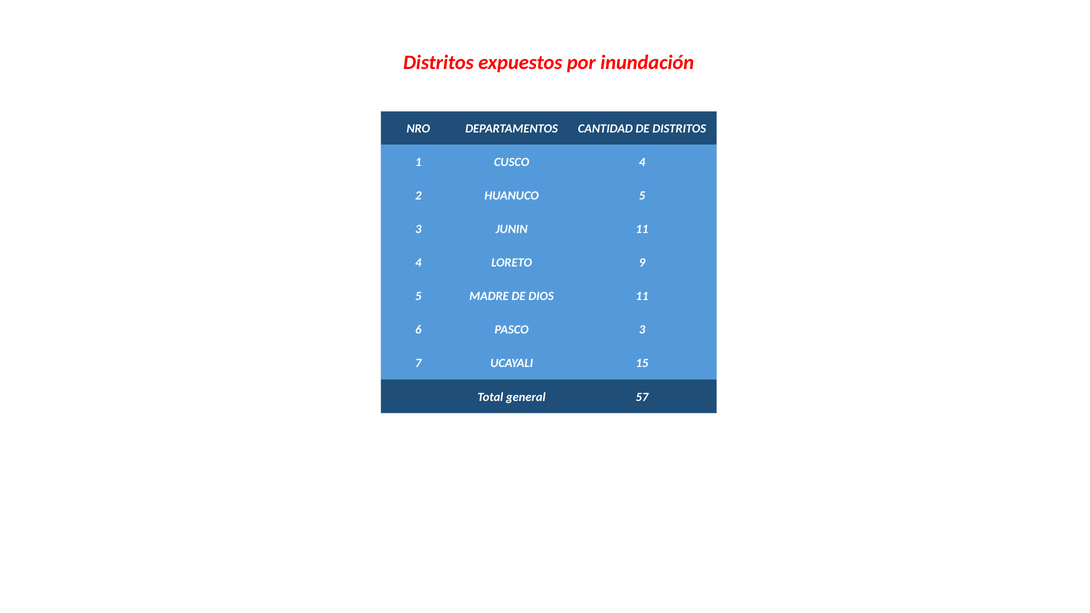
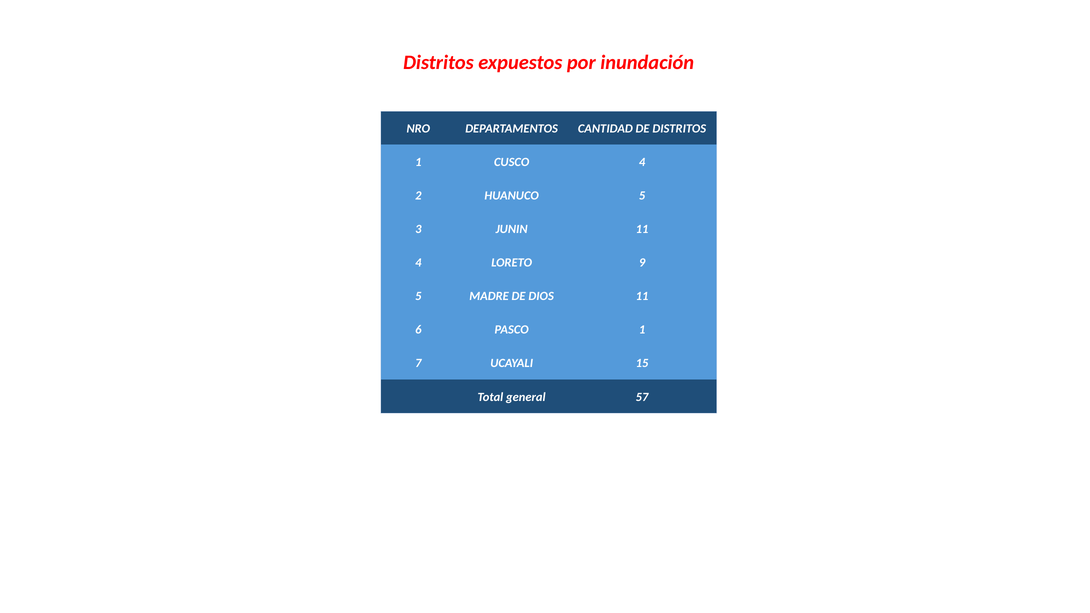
PASCO 3: 3 -> 1 (642, 330)
